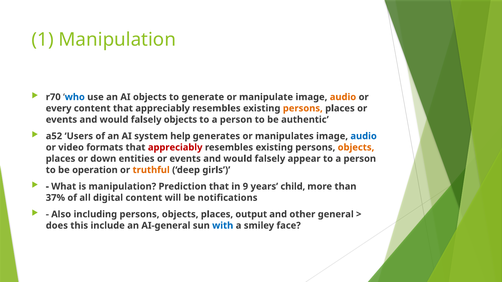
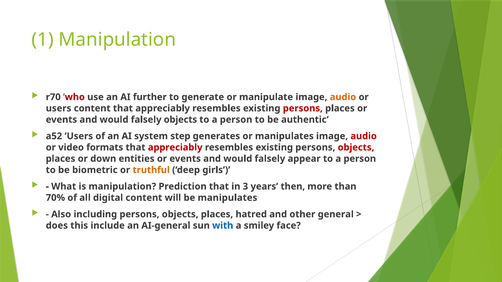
who colour: blue -> red (75, 97)
AI objects: objects -> further (150, 97)
every: every -> users (59, 108)
persons colour: orange -> red (303, 108)
help: help -> step (180, 136)
audio colour: blue -> red (364, 136)
objects colour: orange -> red (356, 148)
operation: operation -> biometric (95, 170)
9: 9 -> 3 (245, 187)
child: child -> then (293, 187)
37%: 37% -> 70% (55, 198)
be notifications: notifications -> manipulates (227, 198)
output: output -> hatred (251, 215)
